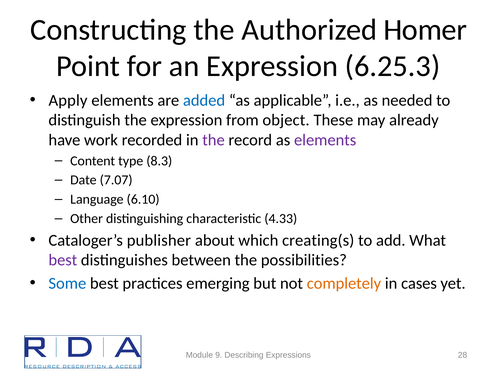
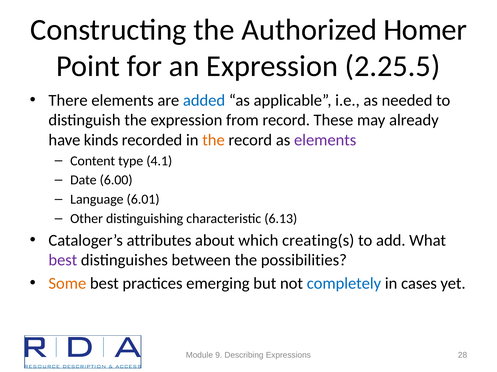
6.25.3: 6.25.3 -> 2.25.5 (393, 66)
Apply: Apply -> There (68, 101)
from object: object -> record (286, 120)
work: work -> kinds (101, 140)
the colour: purple -> orange (214, 140)
8.3: 8.3 -> 4.1 (159, 161)
7.07: 7.07 -> 6.00 (116, 180)
6.10: 6.10 -> 6.01 (143, 200)
4.33: 4.33 -> 6.13 (281, 219)
publisher: publisher -> attributes (159, 241)
Some colour: blue -> orange (67, 284)
completely colour: orange -> blue (344, 284)
